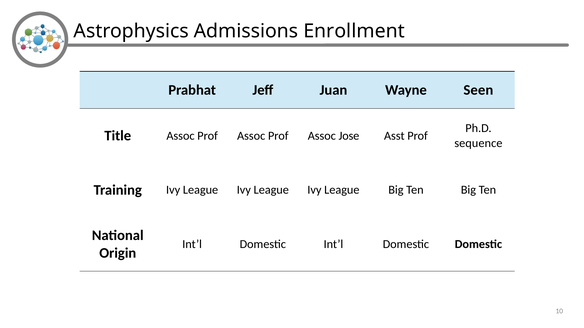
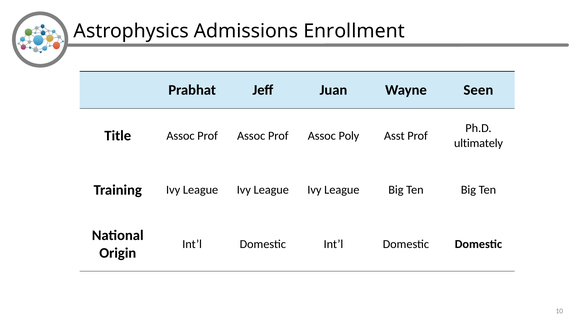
Jose: Jose -> Poly (349, 136)
sequence: sequence -> ultimately (479, 143)
